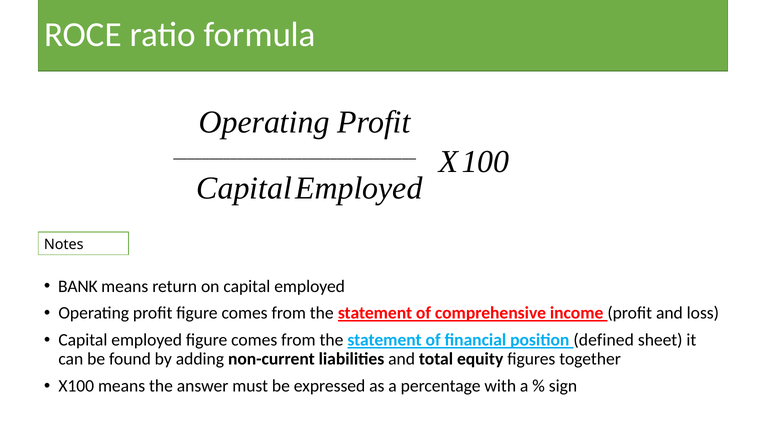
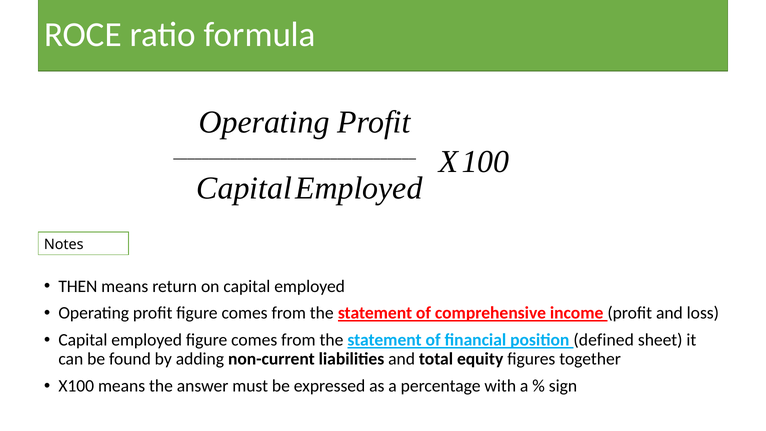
BANK: BANK -> THEN (78, 286)
